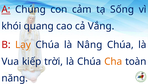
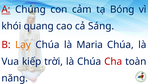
Sống: Sống -> Bóng (122, 9)
Vắng: Vắng -> Sáng (101, 26)
Nâng: Nâng -> Maria (90, 44)
Cha colour: orange -> red (113, 61)
